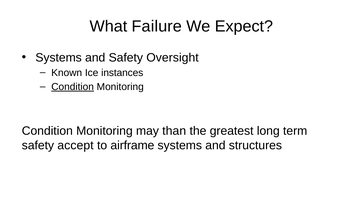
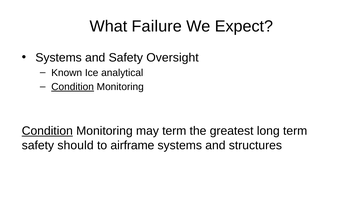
instances: instances -> analytical (122, 73)
Condition underline: none -> present (47, 131)
may than: than -> term (174, 131)
accept: accept -> should (76, 146)
